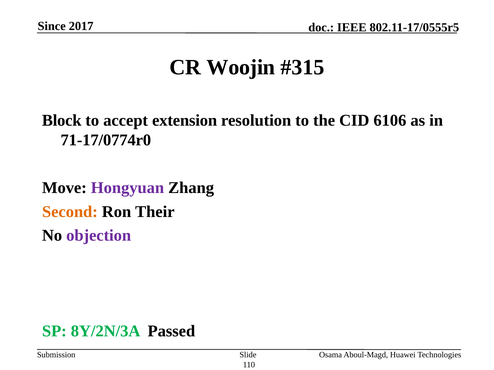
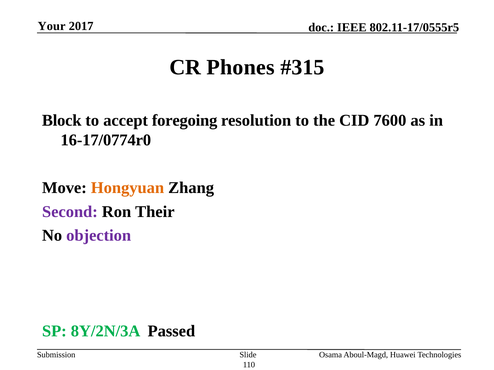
Since: Since -> Your (52, 26)
Woojin: Woojin -> Phones (241, 67)
extension: extension -> foregoing (185, 121)
6106: 6106 -> 7600 (390, 121)
71-17/0774r0: 71-17/0774r0 -> 16-17/0774r0 (106, 140)
Hongyuan colour: purple -> orange (128, 188)
Second colour: orange -> purple (70, 212)
